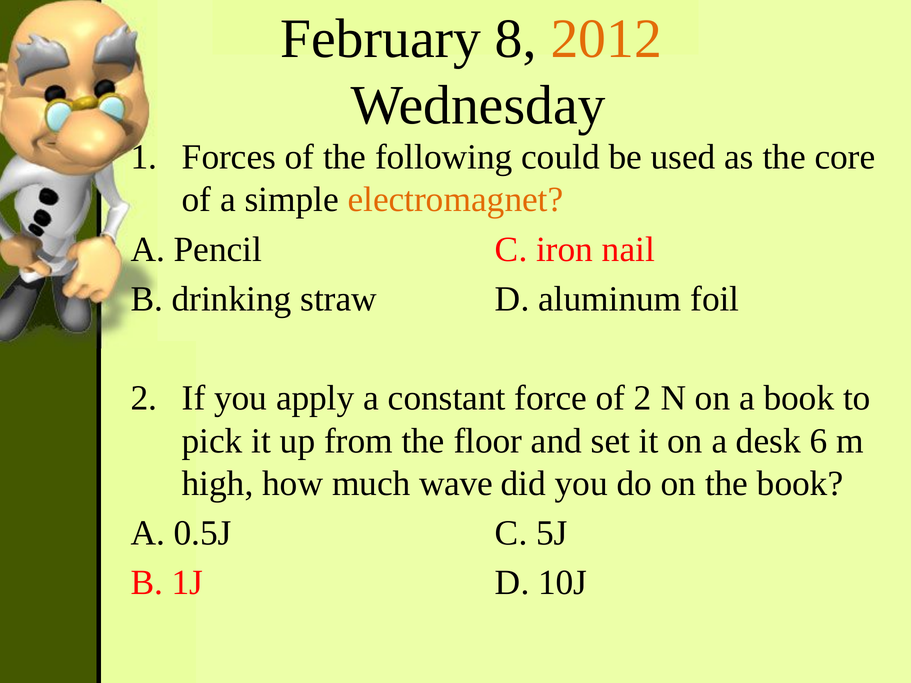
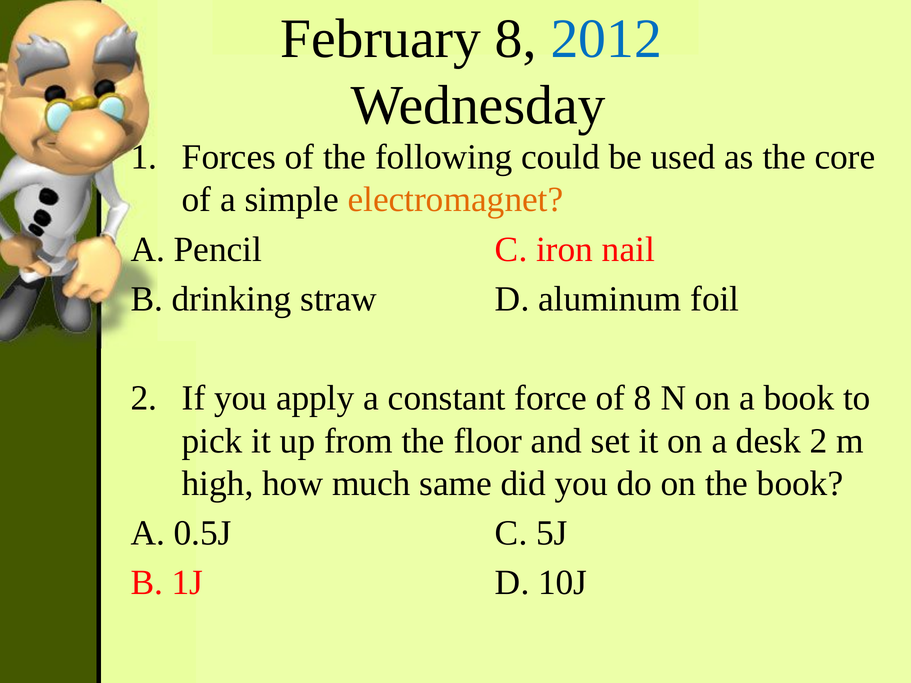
2012 colour: orange -> blue (606, 39)
of 2: 2 -> 8 (643, 398)
desk 6: 6 -> 2 (819, 441)
wave: wave -> same (456, 484)
